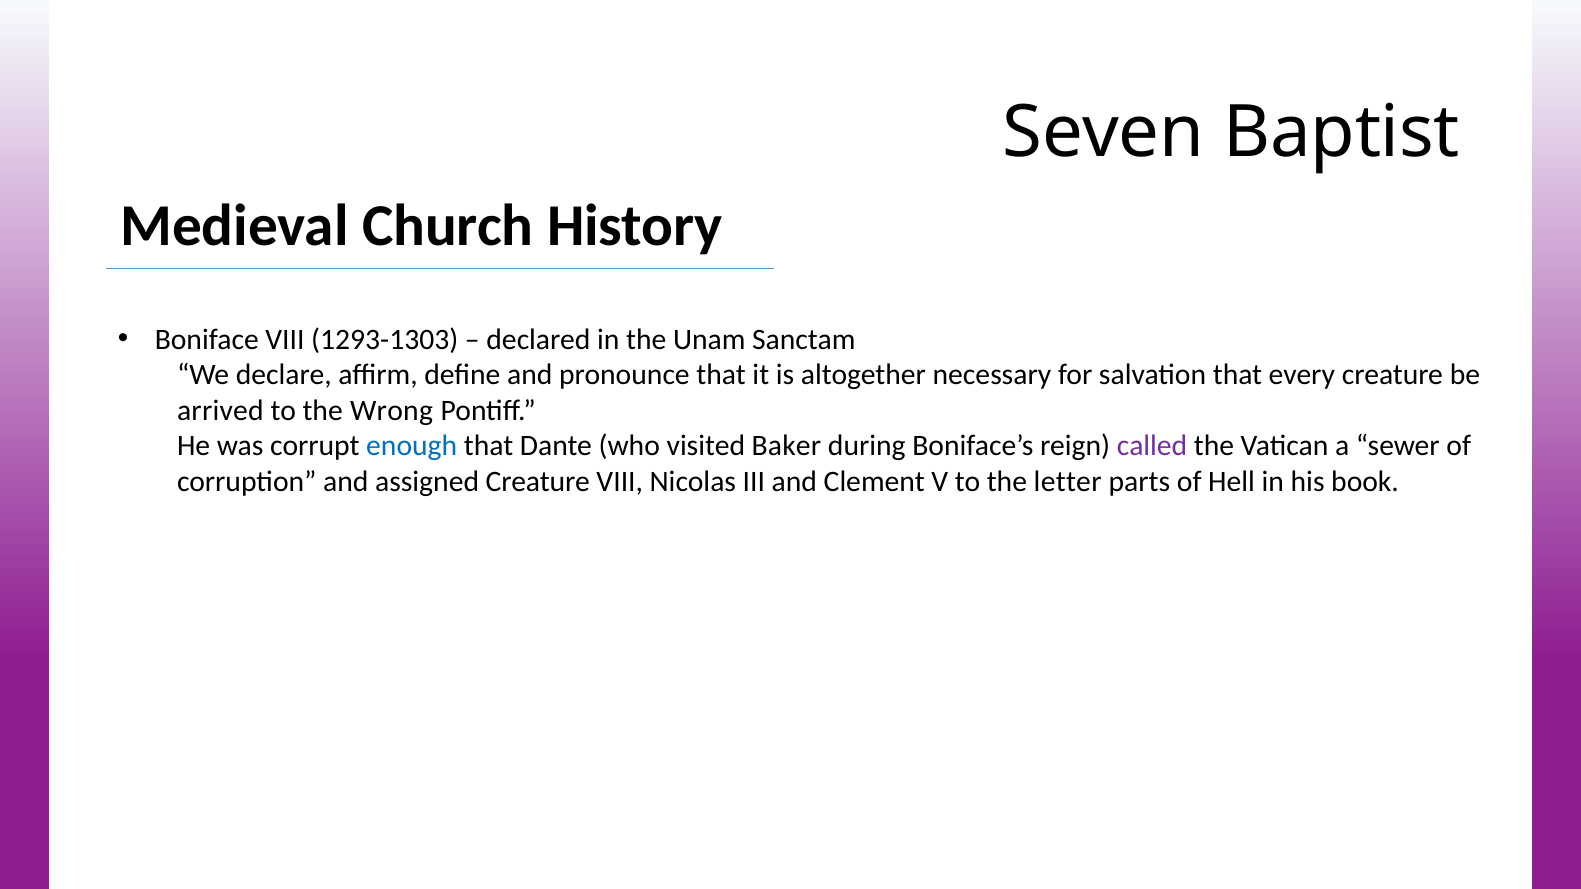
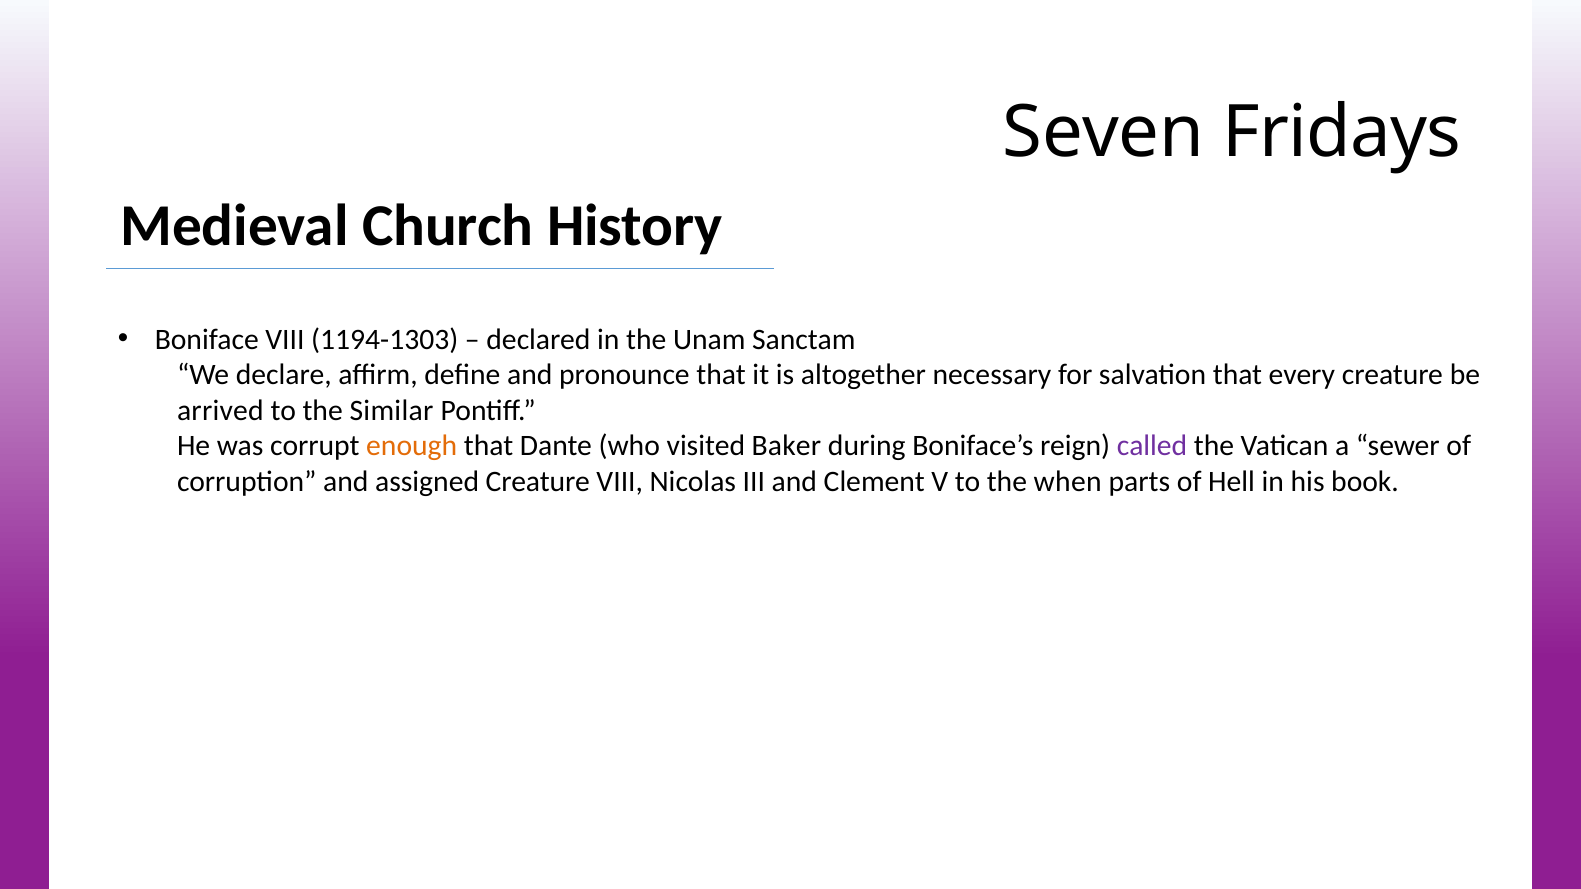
Baptist: Baptist -> Fridays (1342, 133)
1293-1303: 1293-1303 -> 1194-1303 (385, 339)
Wrong: Wrong -> Similar (391, 411)
enough colour: blue -> orange (412, 446)
letter: letter -> when (1068, 482)
